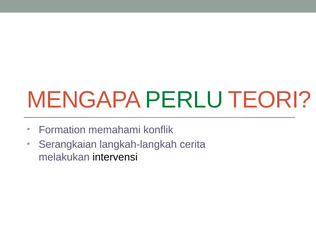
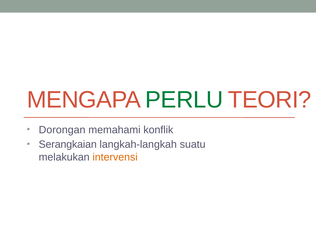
Formation: Formation -> Dorongan (62, 130)
cerita: cerita -> suatu (193, 145)
intervensi colour: black -> orange (115, 157)
